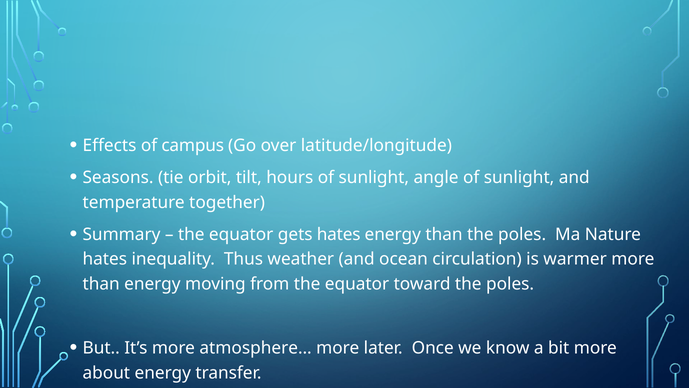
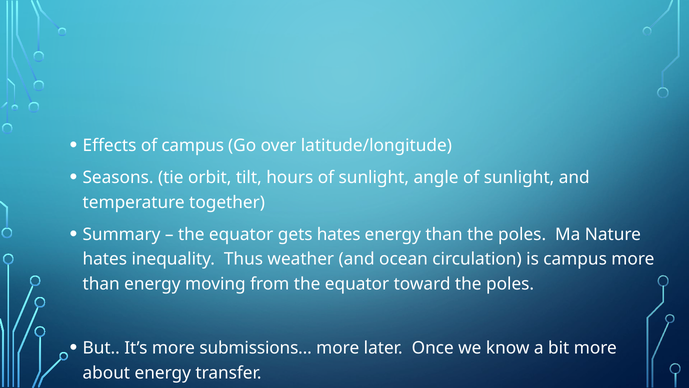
is warmer: warmer -> campus (575, 259)
atmosphere…: atmosphere… -> submissions… (256, 348)
